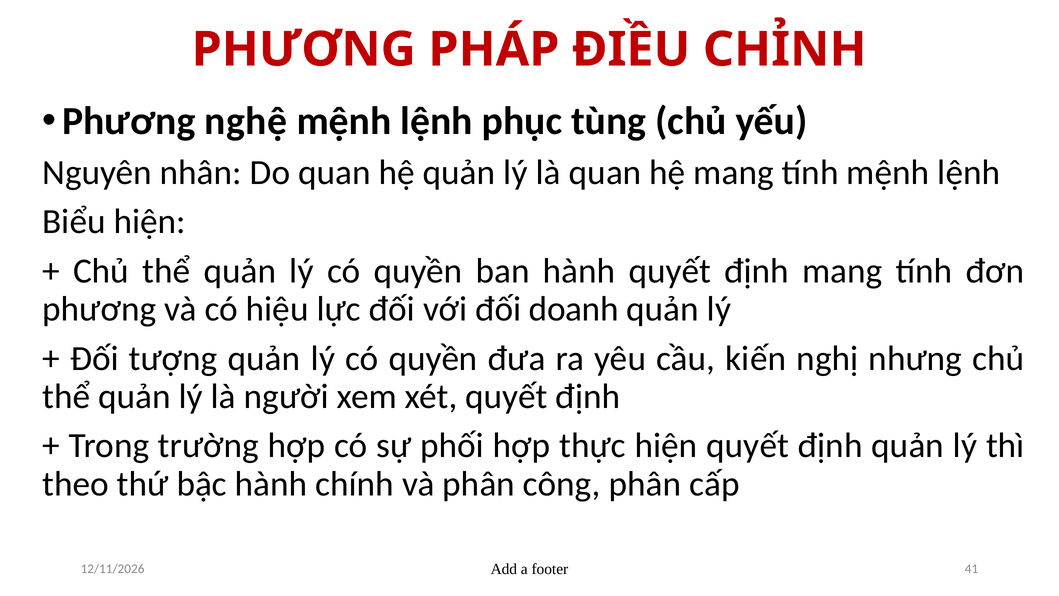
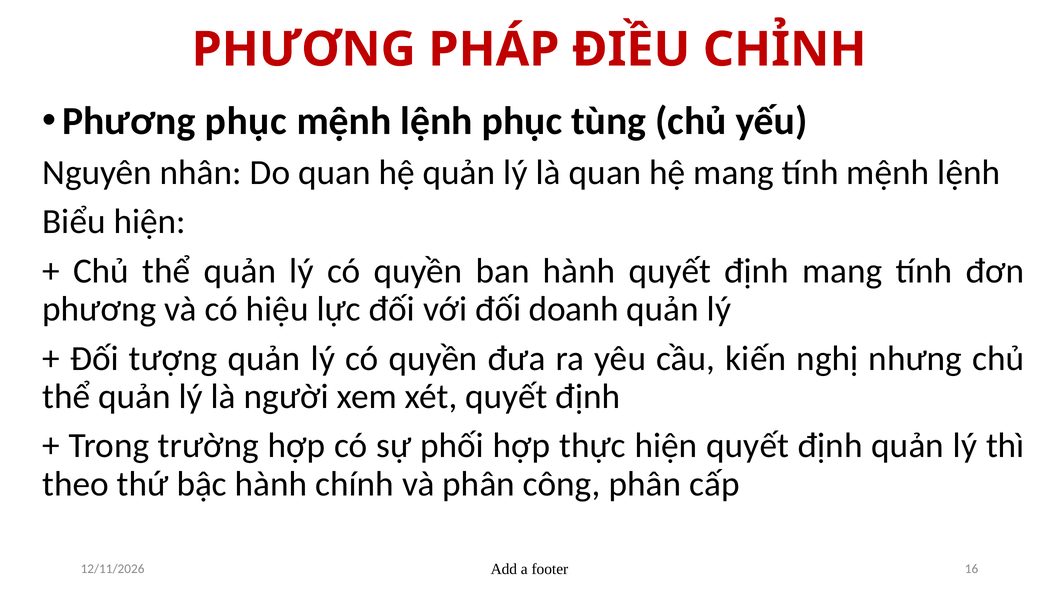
Phương nghệ: nghệ -> phục (246, 121)
41: 41 -> 16 (972, 569)
